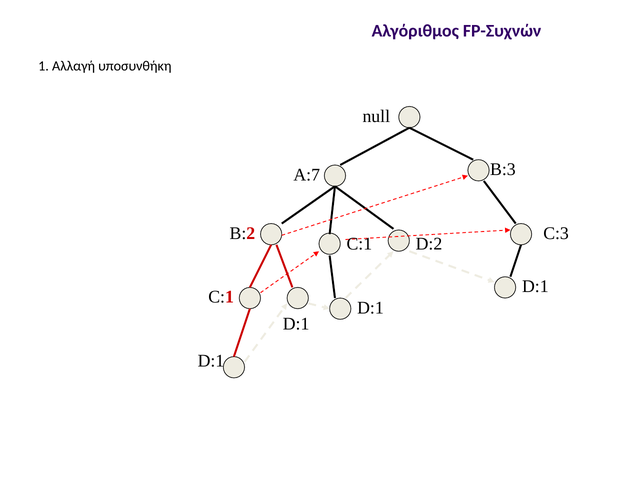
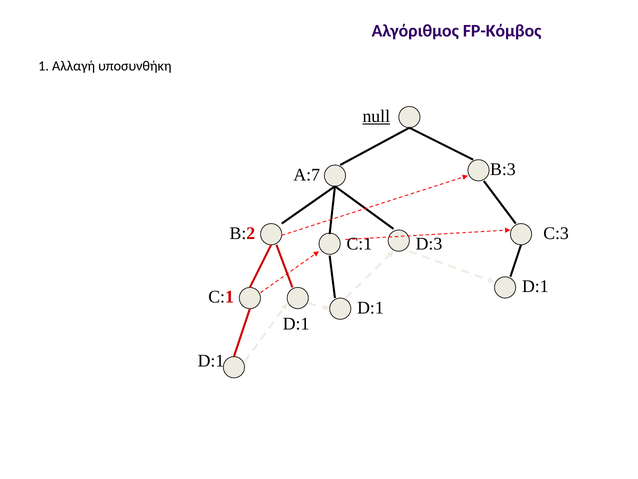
FP-Συχνών: FP-Συχνών -> FP-Κόμβος (502, 31)
null underline: none -> present (376, 116)
D:2: D:2 -> D:3 (429, 244)
